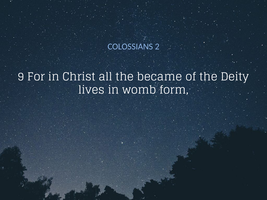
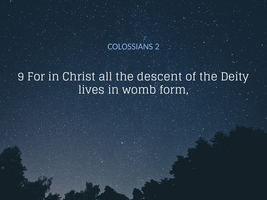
became: became -> descent (160, 77)
